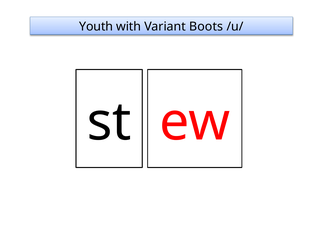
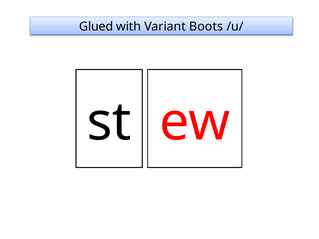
Youth: Youth -> Glued (96, 27)
